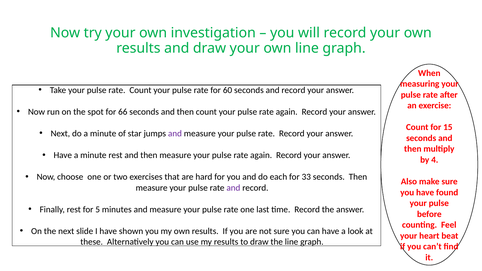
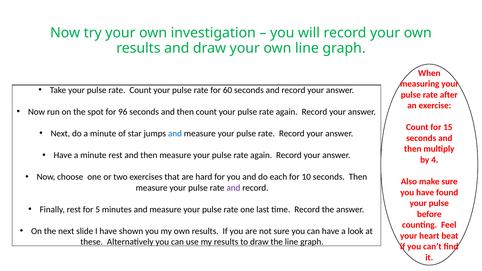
66: 66 -> 96 (123, 112)
and colour: purple -> blue (175, 134)
33: 33 -> 10 (306, 177)
